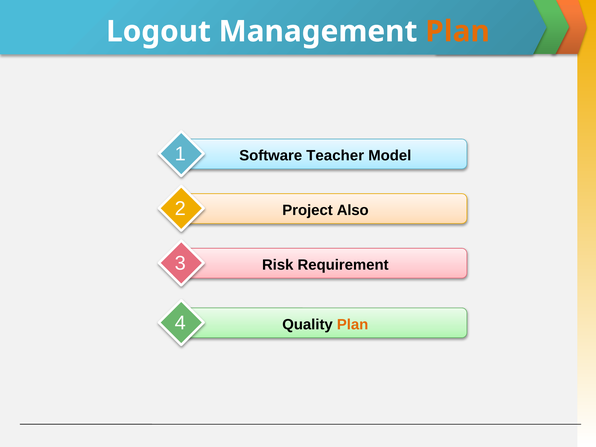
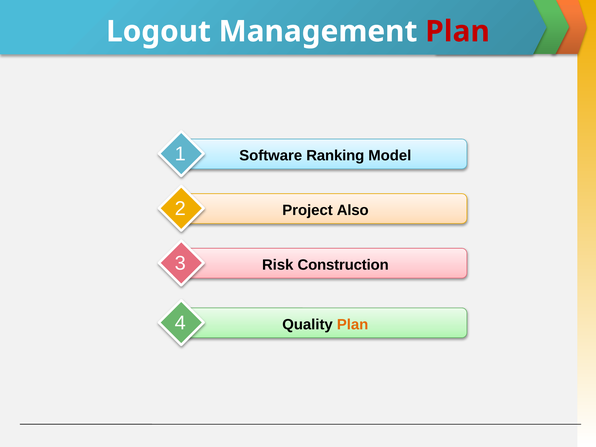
Plan colour: orange -> red (458, 32)
Teacher: Teacher -> Ranking (335, 156)
Requirement: Requirement -> Construction (343, 265)
